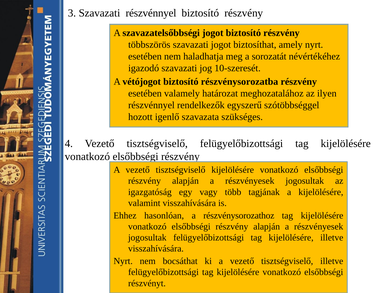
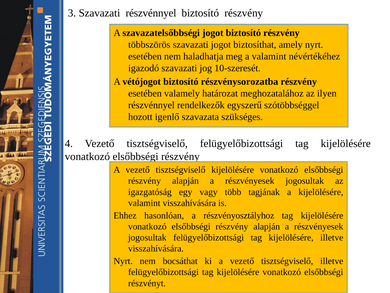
a sorozatát: sorozatát -> valamint (269, 56)
részvénysorozathoz: részvénysorozathoz -> részvényosztályhoz (239, 215)
